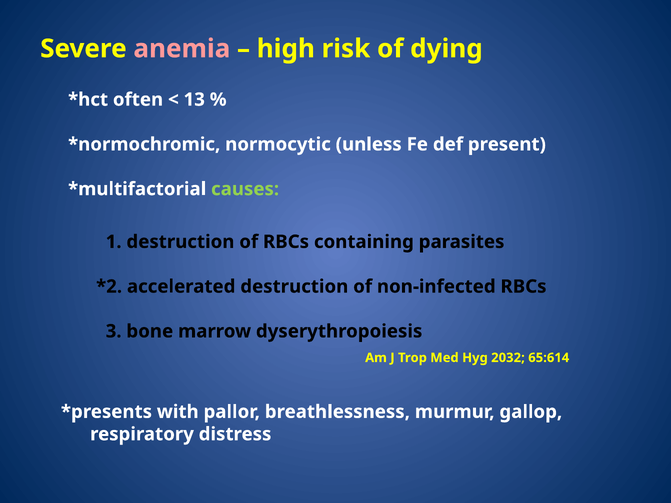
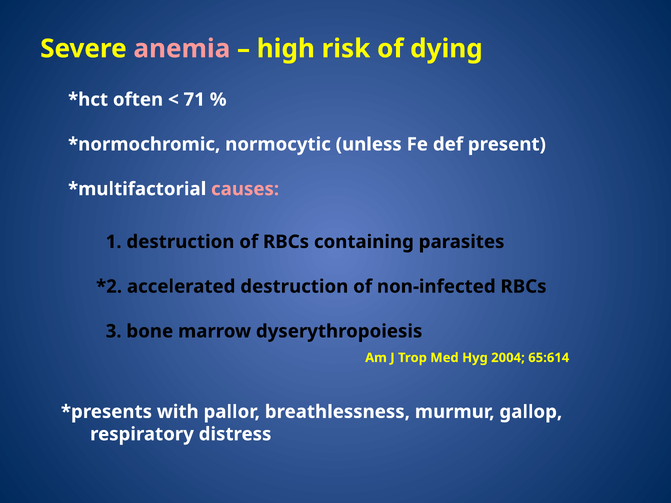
13: 13 -> 71 (194, 100)
causes colour: light green -> pink (245, 189)
2032: 2032 -> 2004 (508, 358)
